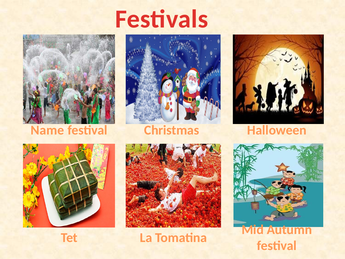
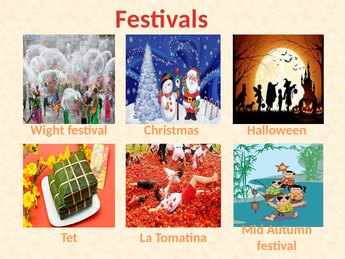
Name: Name -> Wight (47, 130)
